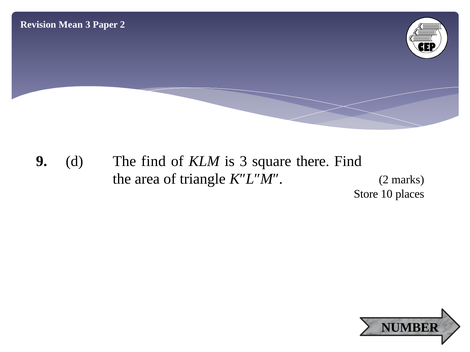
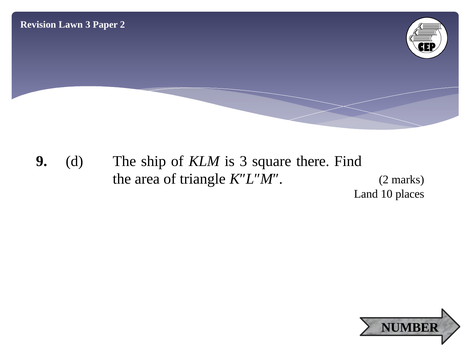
Mean: Mean -> Lawn (71, 25)
The find: find -> ship (154, 161)
Store: Store -> Land (366, 194)
